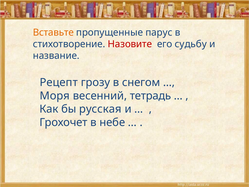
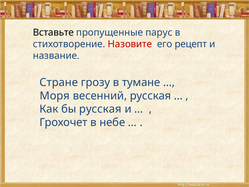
Вставьте colour: orange -> black (53, 32)
судьбу: судьбу -> рецепт (191, 44)
Рецепт: Рецепт -> Стране (59, 82)
снегом: снегом -> тумане (141, 82)
весенний тетрадь: тетрадь -> русская (150, 96)
